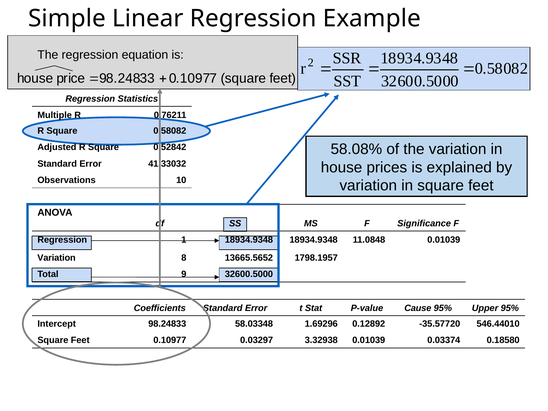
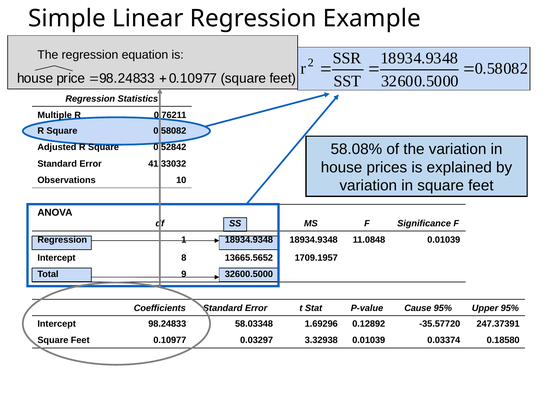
Variation: Variation -> Intercept (56, 258)
1798.1957: 1798.1957 -> 1709.1957 (316, 258)
546.44010: 546.44010 -> 247.37391 (498, 324)
